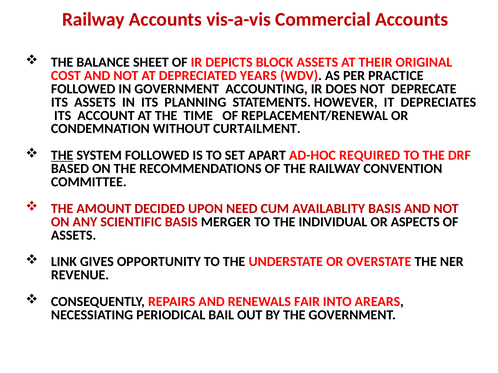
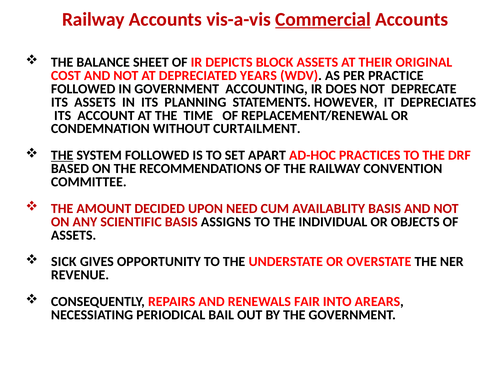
Commercial underline: none -> present (323, 20)
REQUIRED: REQUIRED -> PRACTICES (370, 156)
MERGER: MERGER -> ASSIGNS (226, 222)
ASPECTS: ASPECTS -> OBJECTS (415, 222)
LINK: LINK -> SICK (64, 262)
